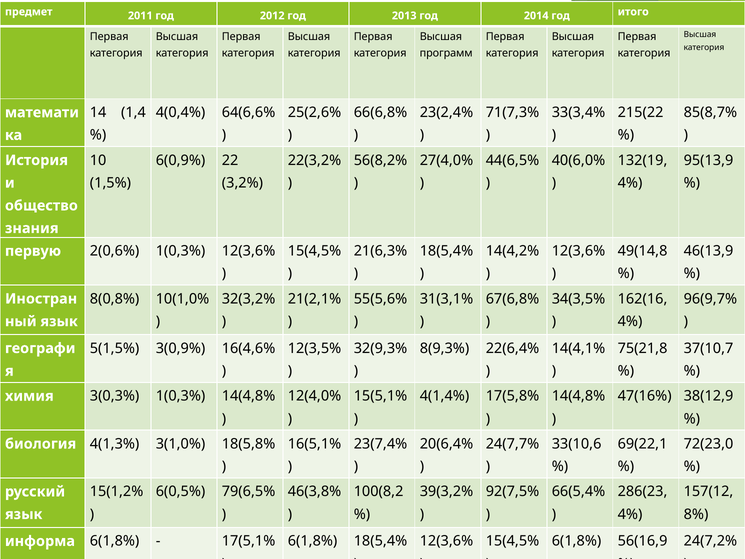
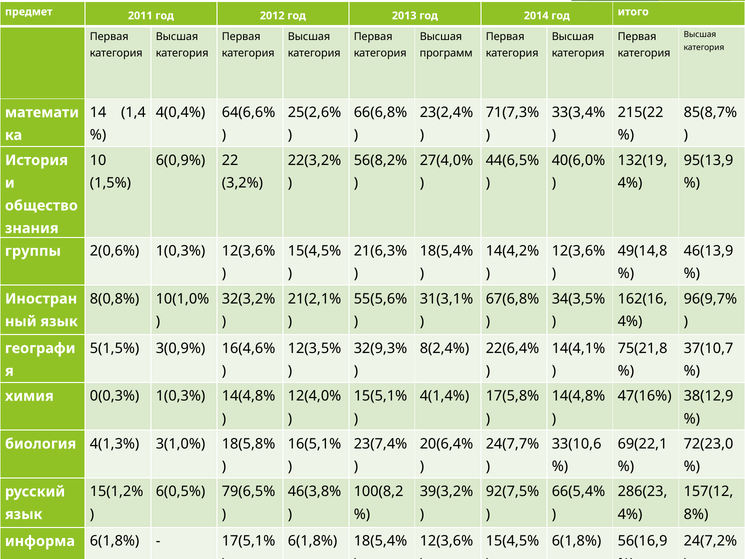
первую: первую -> группы (33, 251)
8(9,3%: 8(9,3% -> 8(2,4% (444, 348)
3(0,3%: 3(0,3% -> 0(0,3% (115, 396)
